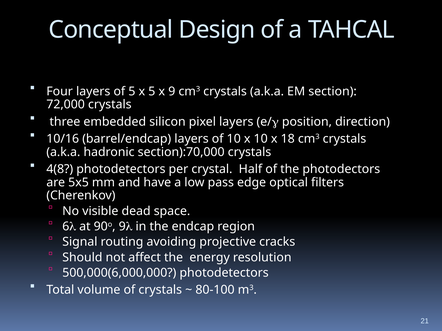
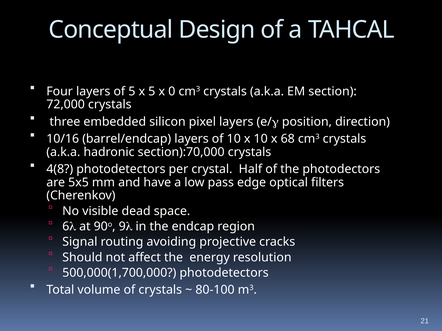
9: 9 -> 0 (172, 91)
18: 18 -> 68 (288, 139)
500,000(6,000,000: 500,000(6,000,000 -> 500,000(1,700,000 (119, 273)
